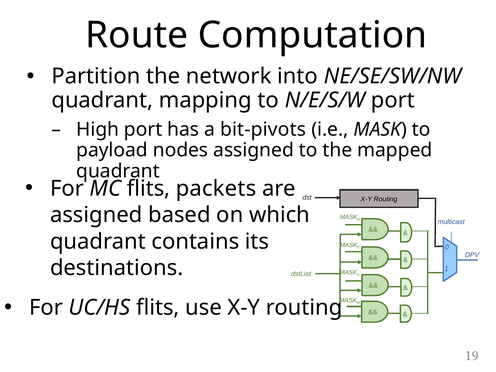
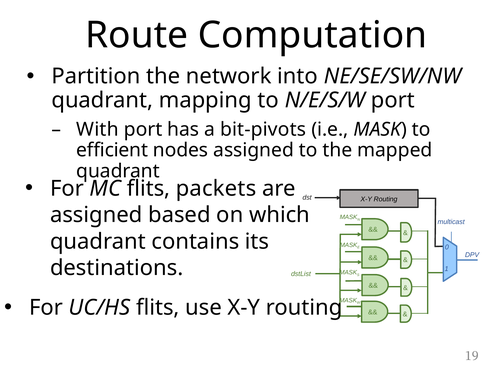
High: High -> With (97, 129)
payload: payload -> efficient (112, 150)
